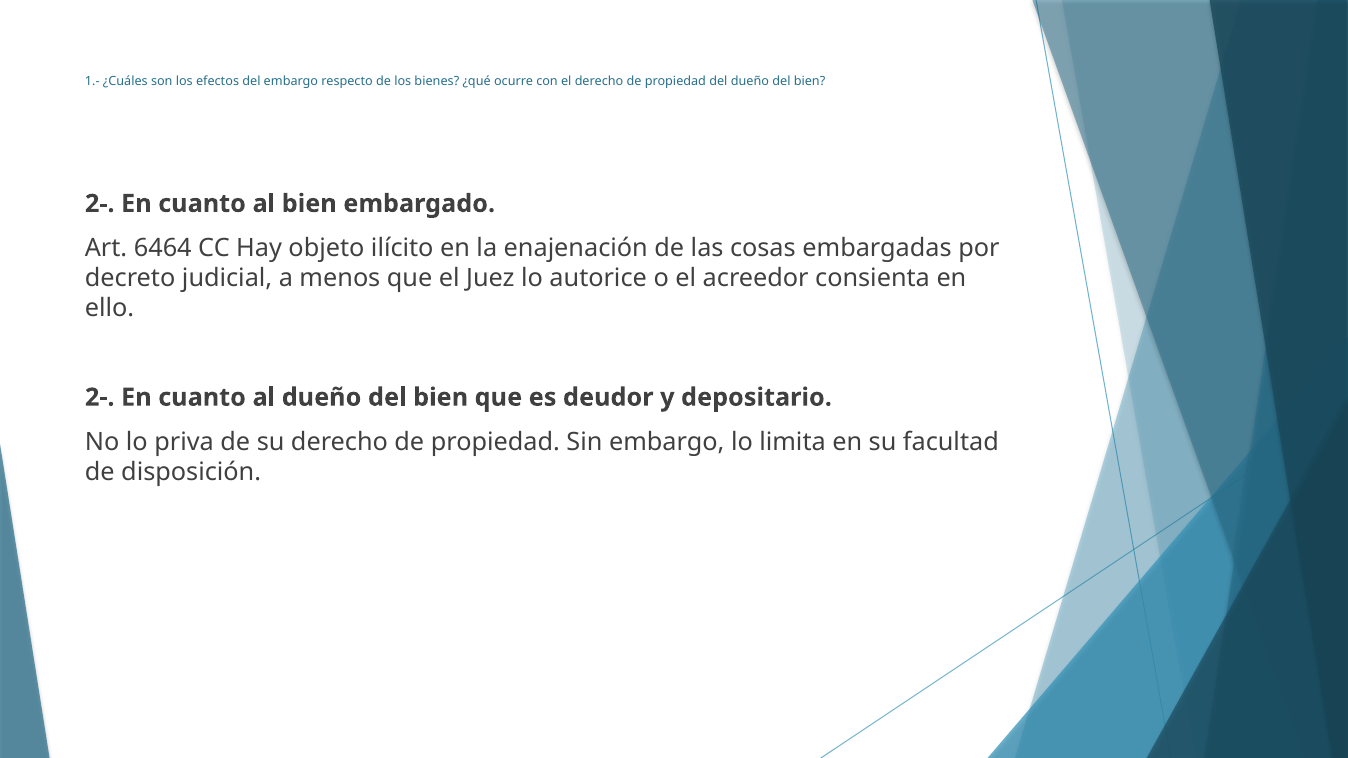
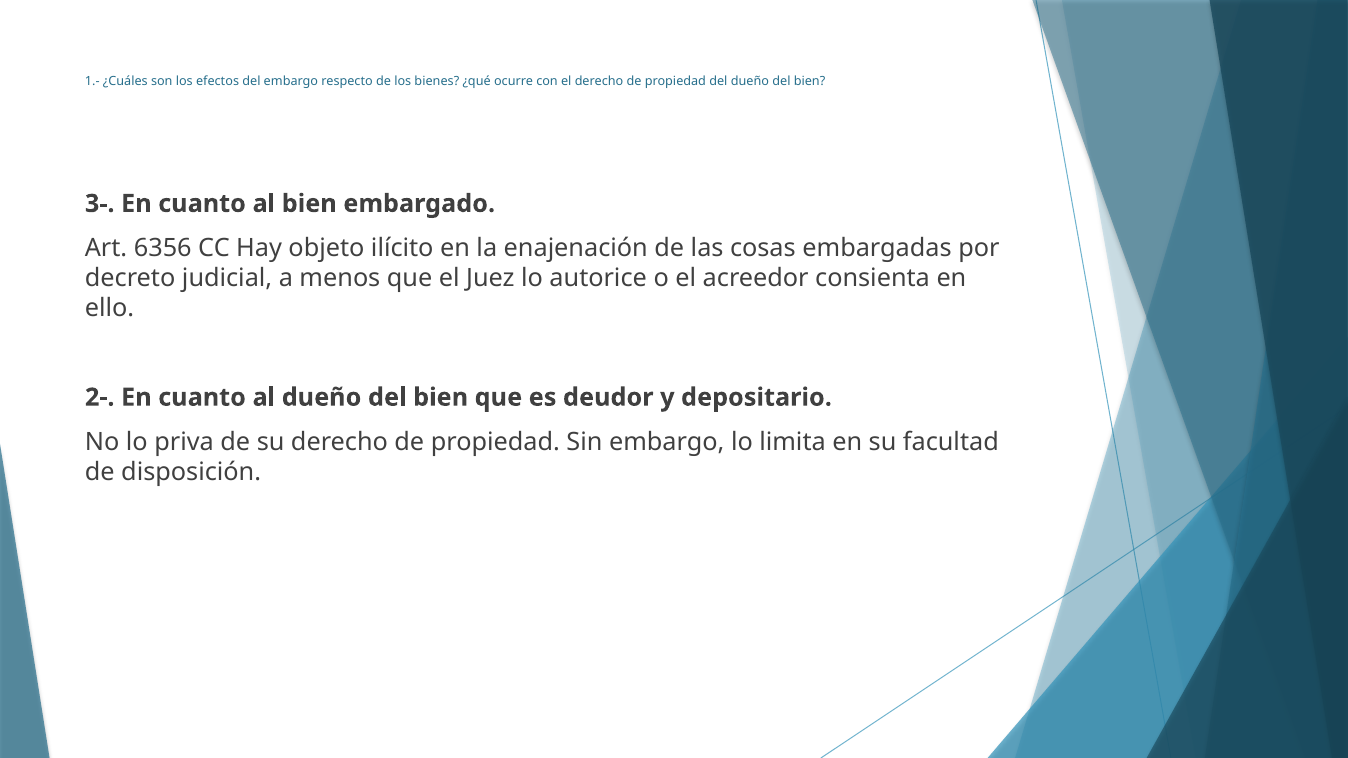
2-: 2- -> 3- (100, 204)
6464: 6464 -> 6356 (163, 248)
